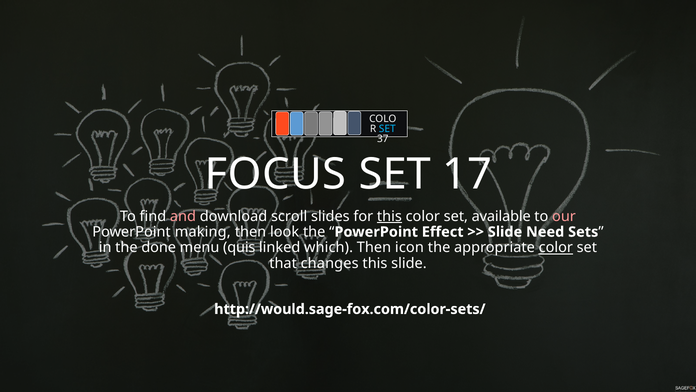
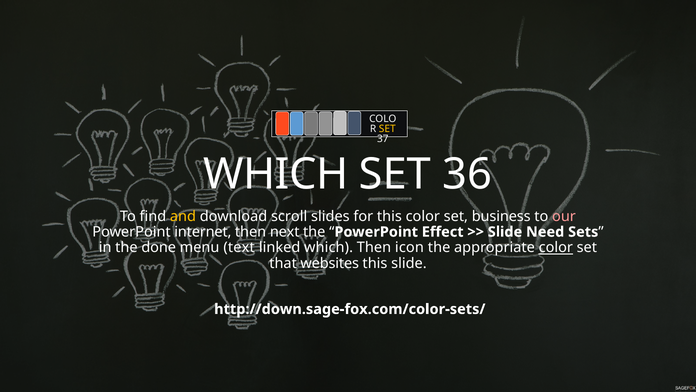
SET colour: light blue -> yellow (387, 129)
FOCUS: FOCUS -> WHICH (276, 174)
17: 17 -> 36 (467, 174)
and colour: pink -> yellow (183, 216)
this underline: present -> none (389, 216)
available: available -> business (501, 216)
making: making -> internet (203, 232)
look: look -> next (285, 232)
quis: quis -> text (239, 247)
changes: changes -> websites (330, 263)
http://would.sage-fox.com/color-sets/: http://would.sage-fox.com/color-sets/ -> http://down.sage-fox.com/color-sets/ (350, 309)
